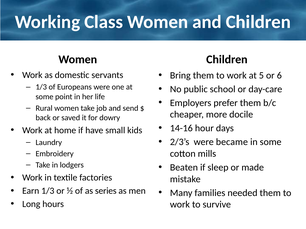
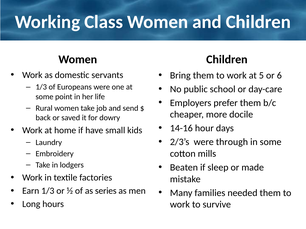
became: became -> through (232, 142)
